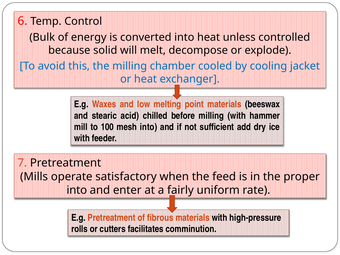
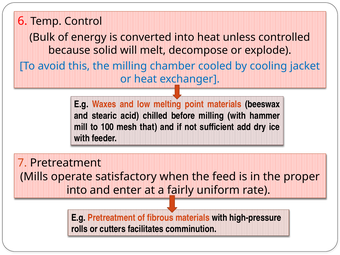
mesh into: into -> that (149, 127)
